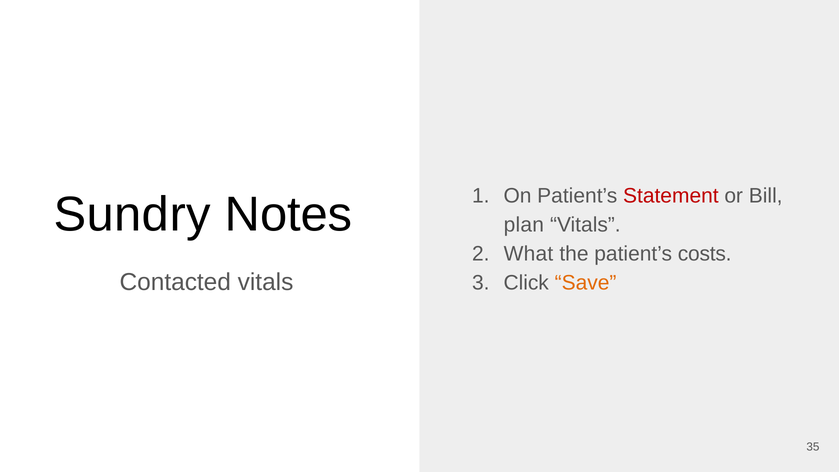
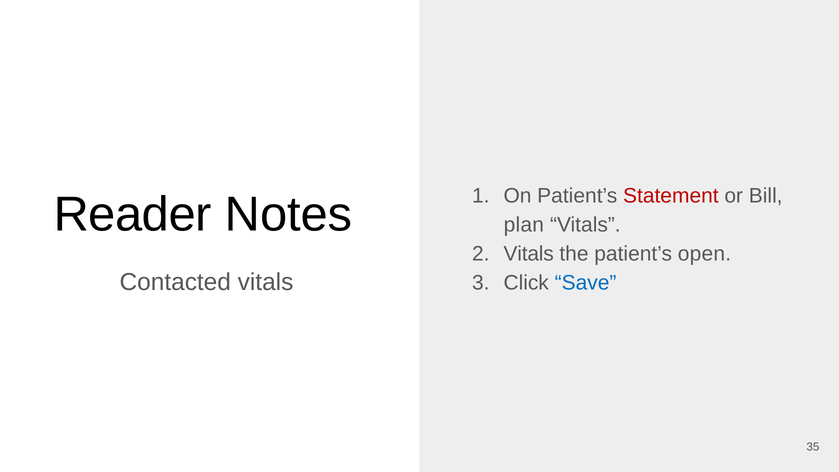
Sundry: Sundry -> Reader (133, 215)
What: What -> Vitals (529, 254)
costs: costs -> open (704, 254)
Save colour: orange -> blue (586, 283)
